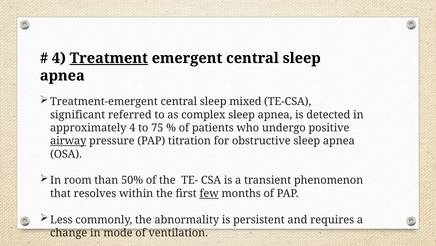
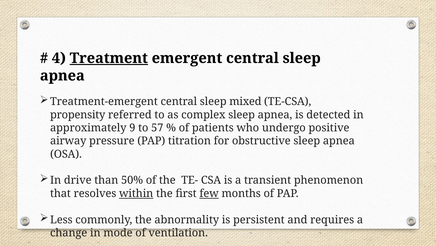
significant: significant -> propensity (78, 114)
approximately 4: 4 -> 9 (132, 128)
75: 75 -> 57 (157, 128)
airway underline: present -> none (68, 141)
room: room -> drive (78, 180)
within underline: none -> present (136, 193)
